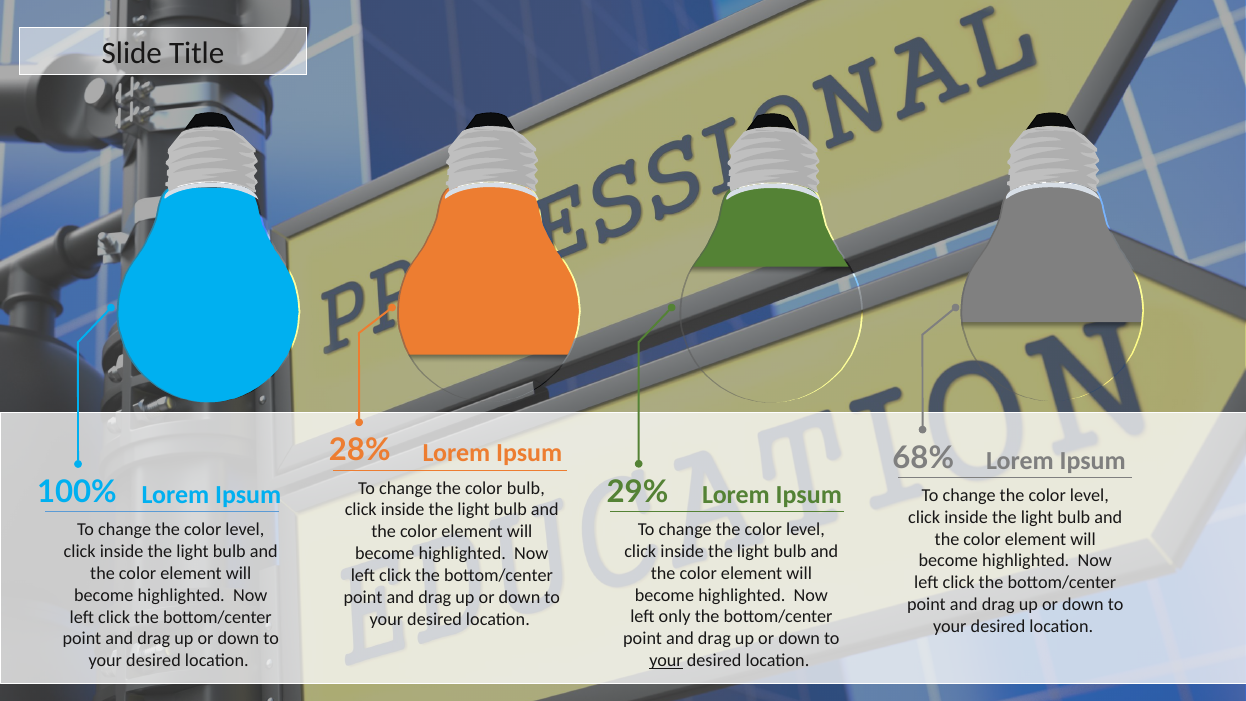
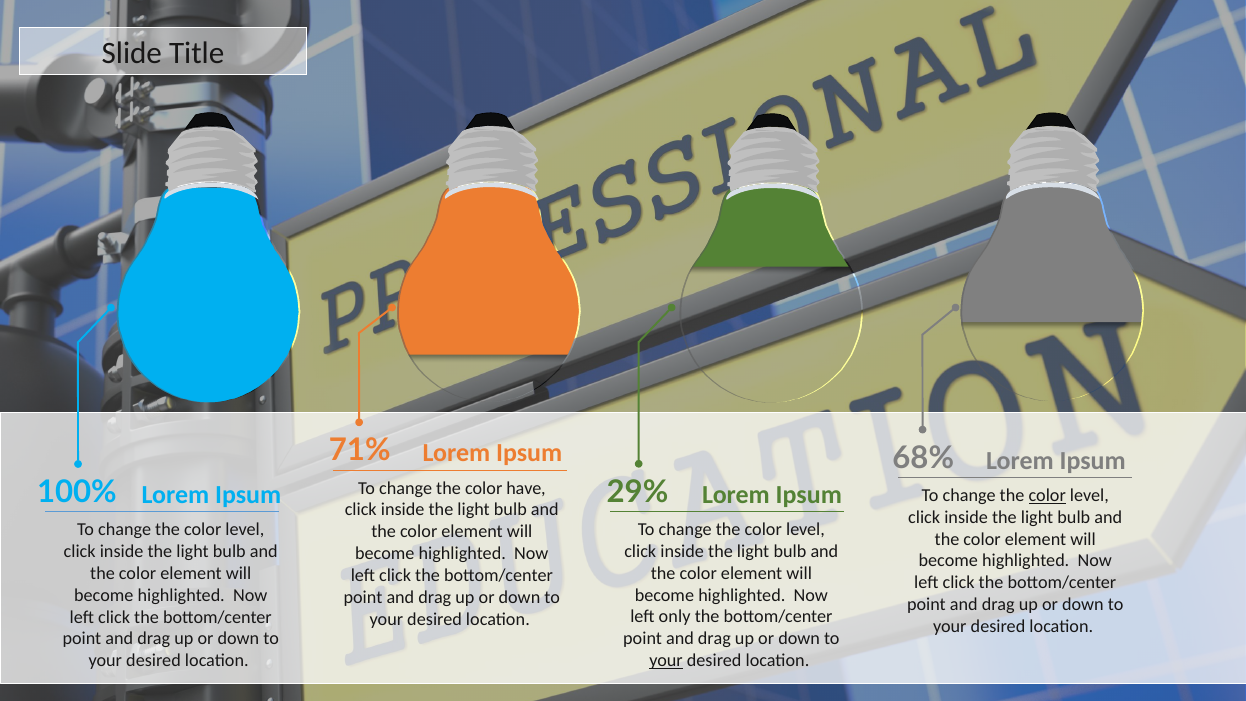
28%: 28% -> 71% (360, 451)
color bulb: bulb -> have (526, 488)
color underline: none -> present (1047, 495)
